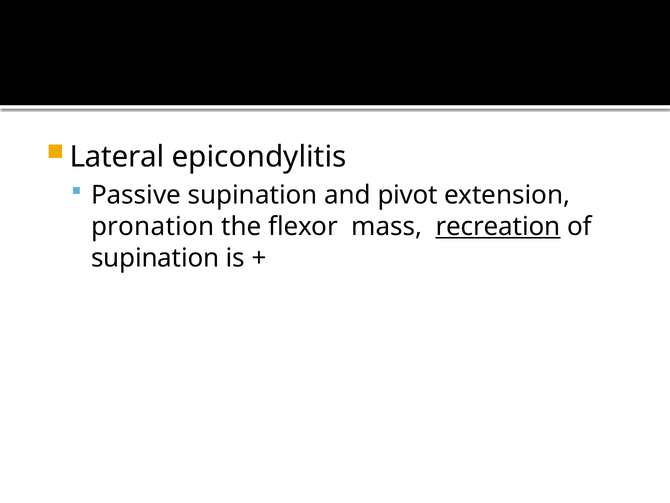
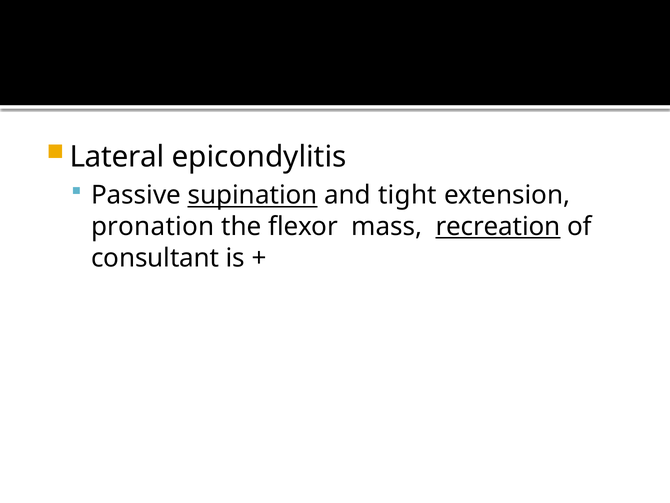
supination underline: none -> present (253, 195)
pivot: pivot -> tight (407, 195)
supination: supination -> consultant (155, 258)
